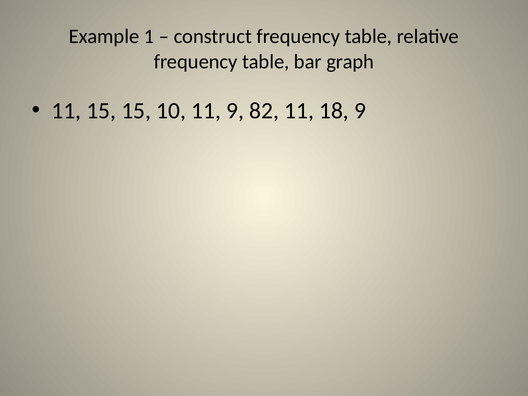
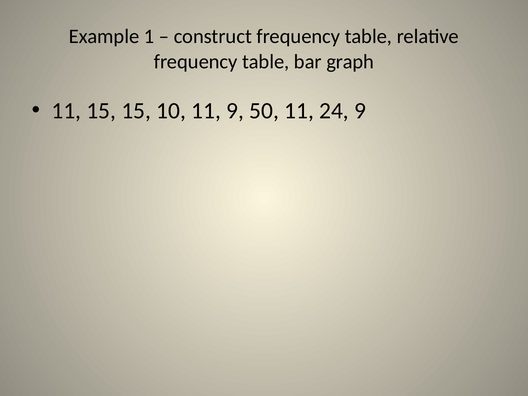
82: 82 -> 50 (264, 111)
18: 18 -> 24 (334, 111)
